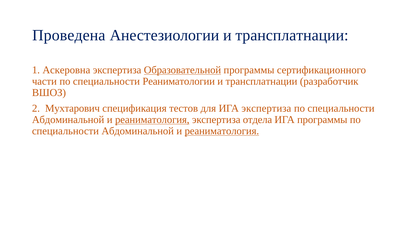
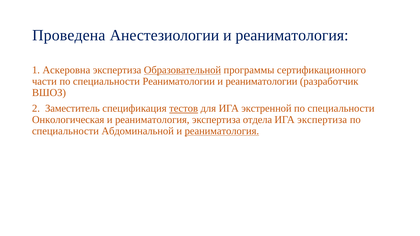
Анестезиологии и трансплатнации: трансплатнации -> реаниматология (292, 35)
трансплатнации: трансплатнации -> реаниматологии (262, 81)
Мухтарович: Мухтарович -> Заместитель (72, 108)
тестов underline: none -> present (184, 108)
ИГА экспертиза: экспертиза -> экстренной (266, 108)
Абдоминальной: Абдоминальной -> Онкологическая (68, 120)
реаниматология underline: present -> none (152, 120)
ИГА программы: программы -> экспертиза (322, 120)
